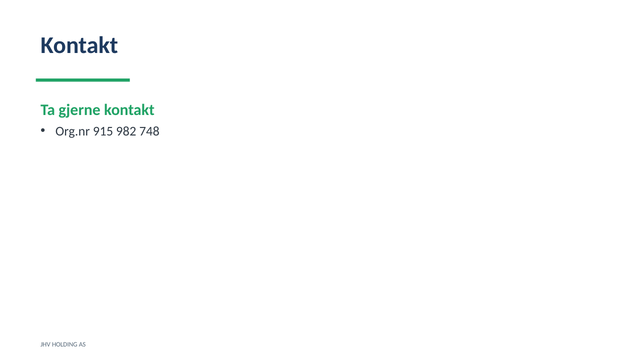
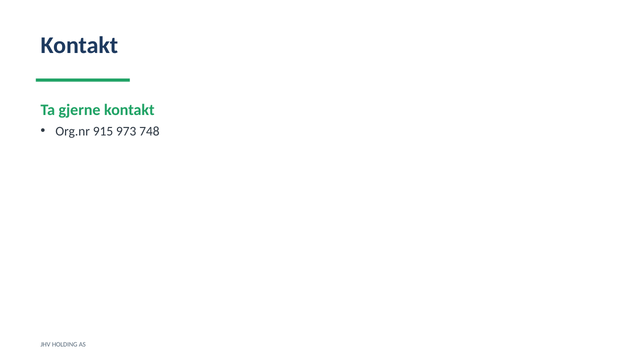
982: 982 -> 973 (126, 131)
